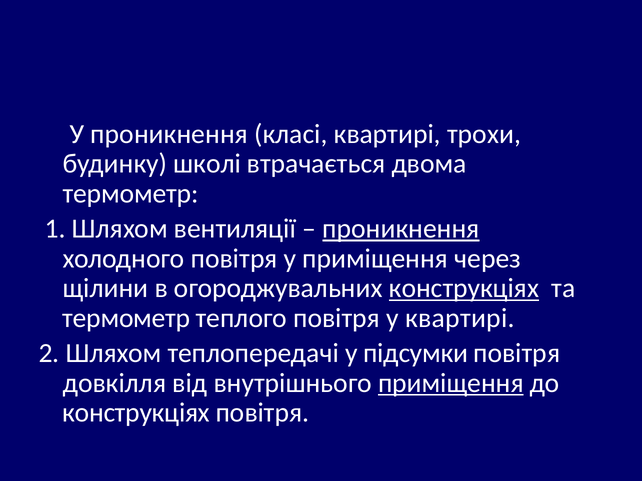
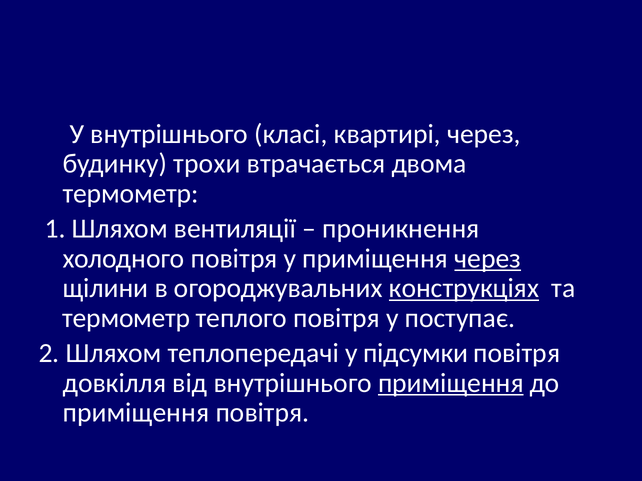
У проникнення: проникнення -> внутрішнього (169, 134)
квартирі трохи: трохи -> через (484, 134)
школі: школі -> трохи (207, 164)
проникнення underline: present -> none (401, 229)
через underline: none -> present (488, 259)
у квартирі: квартирі -> поступає (460, 318)
конструкціях: конструкціях -> приміщення (136, 413)
